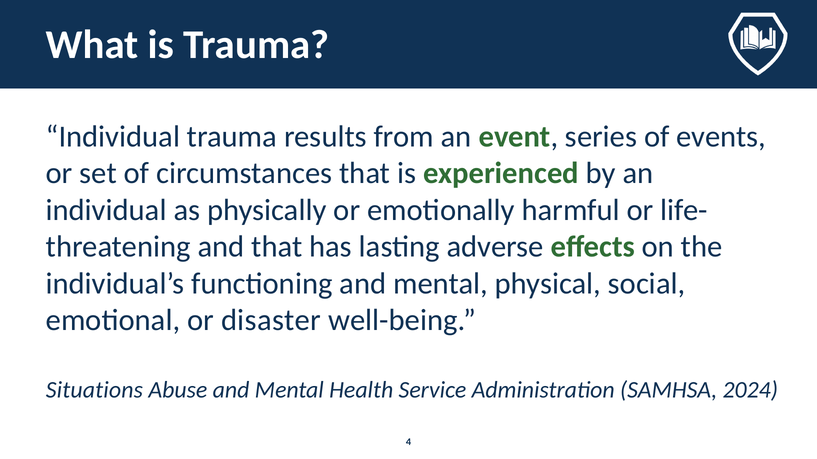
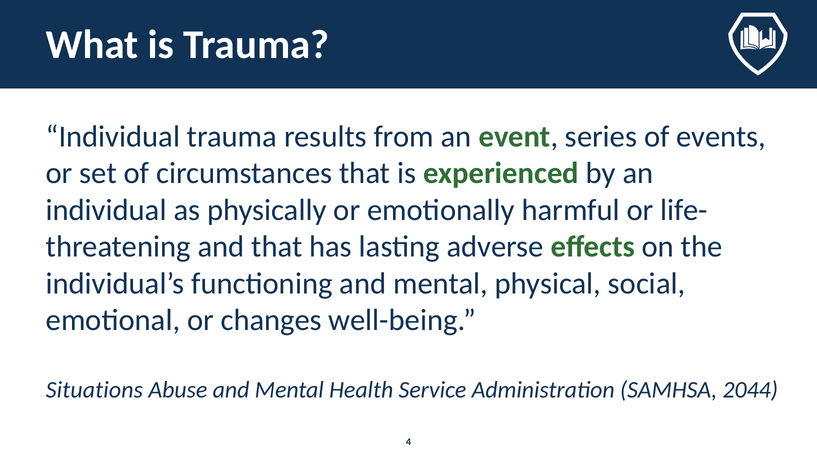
disaster: disaster -> changes (271, 321)
2024: 2024 -> 2044 (750, 390)
